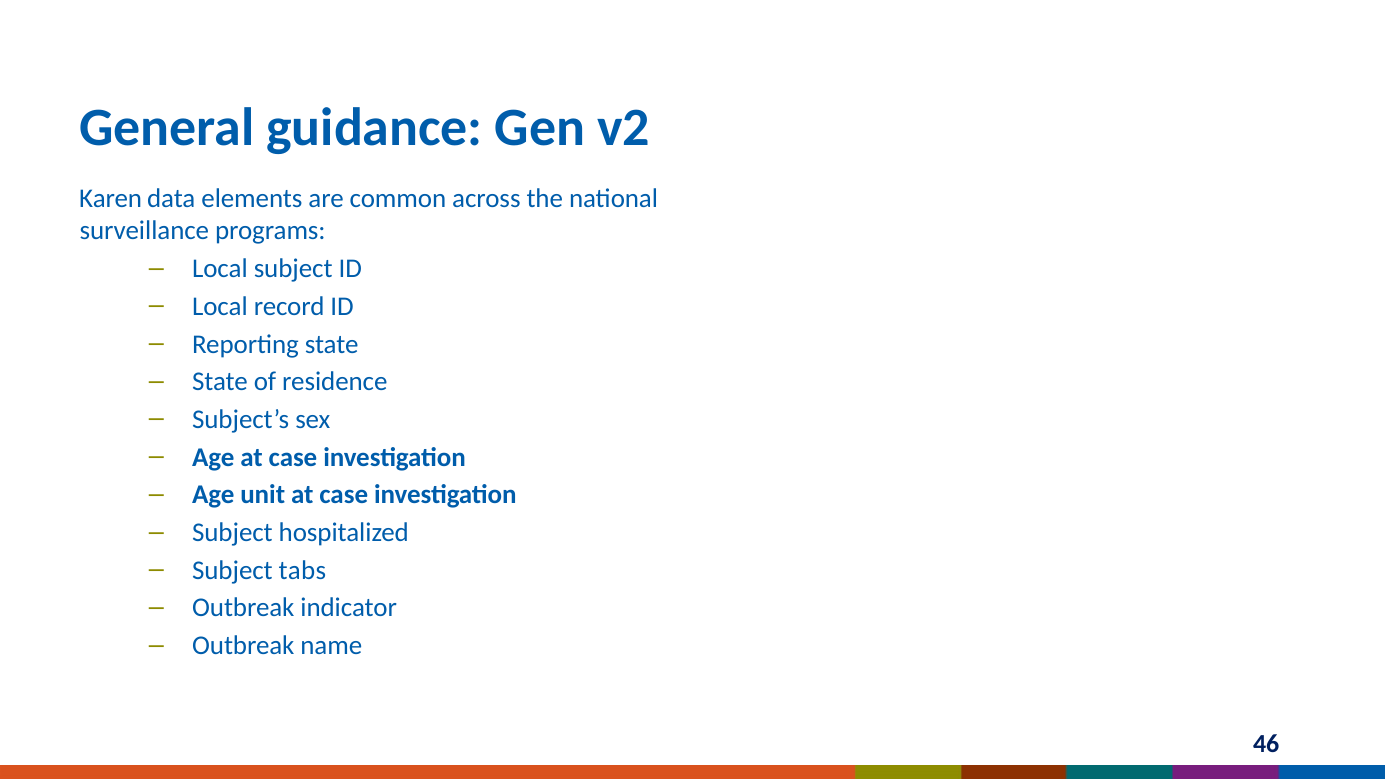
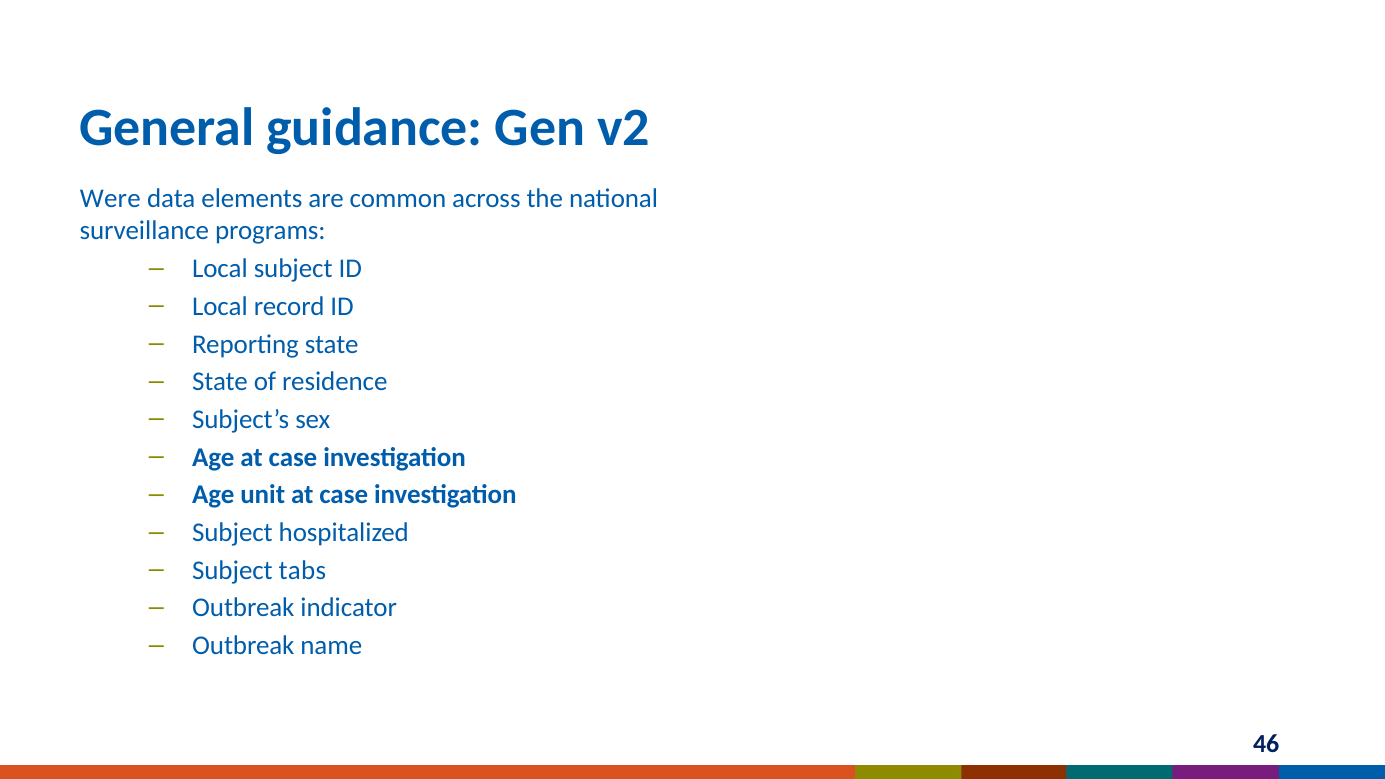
Karen: Karen -> Were (110, 199)
